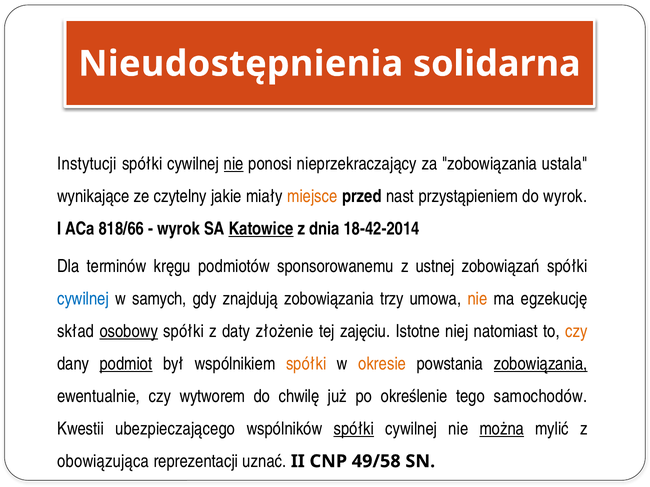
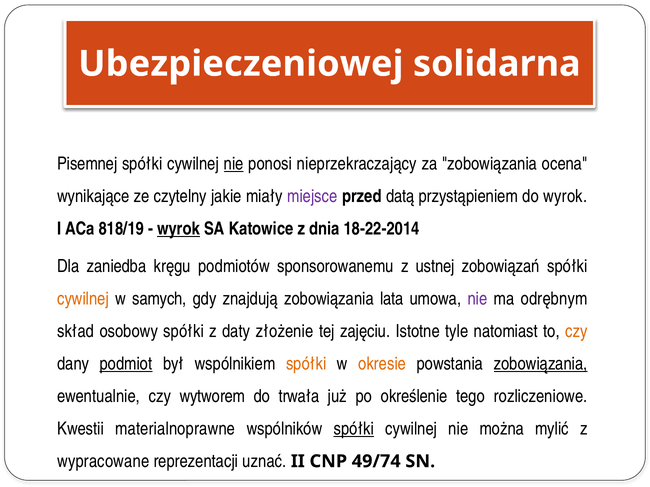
Nieudostępnienia: Nieudostępnienia -> Ubezpieczeniowej (241, 64)
Instytucji: Instytucji -> Pisemnej (87, 164)
ustala: ustala -> ocena (565, 164)
miejsce colour: orange -> purple (312, 196)
nast: nast -> datą (400, 196)
818/66: 818/66 -> 818/19 (121, 229)
wyrok underline: none -> present (179, 229)
Katowice underline: present -> none (261, 229)
18-42-2014: 18-42-2014 -> 18-22-2014 (382, 229)
terminów: terminów -> zaniedba (117, 267)
cywilnej colour: blue -> orange (83, 299)
trzy: trzy -> lata (392, 299)
nie colour: orange -> purple (478, 299)
egzekucję: egzekucję -> odrębnym (554, 299)
osobowy underline: present -> none (129, 332)
niej: niej -> tyle (457, 332)
chwilę: chwilę -> trwała (299, 397)
samochodów: samochodów -> rozliczeniowe (541, 397)
ubezpieczającego: ubezpieczającego -> materialnoprawne (175, 429)
można underline: present -> none (502, 429)
obowiązująca: obowiązująca -> wypracowane (103, 462)
49/58: 49/58 -> 49/74 (376, 462)
